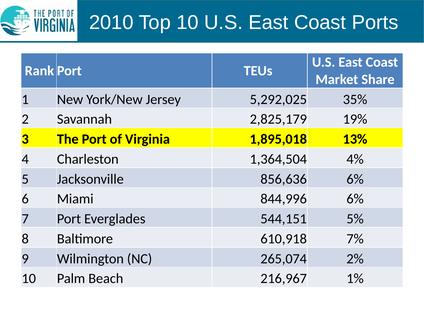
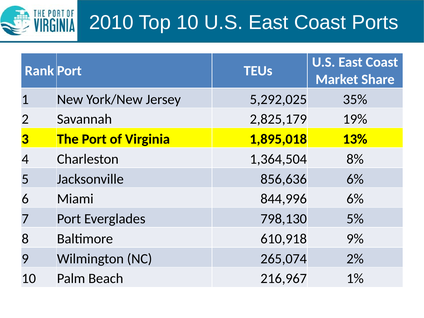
4%: 4% -> 8% (355, 159)
544,151: 544,151 -> 798,130 (284, 219)
7%: 7% -> 9% (355, 239)
